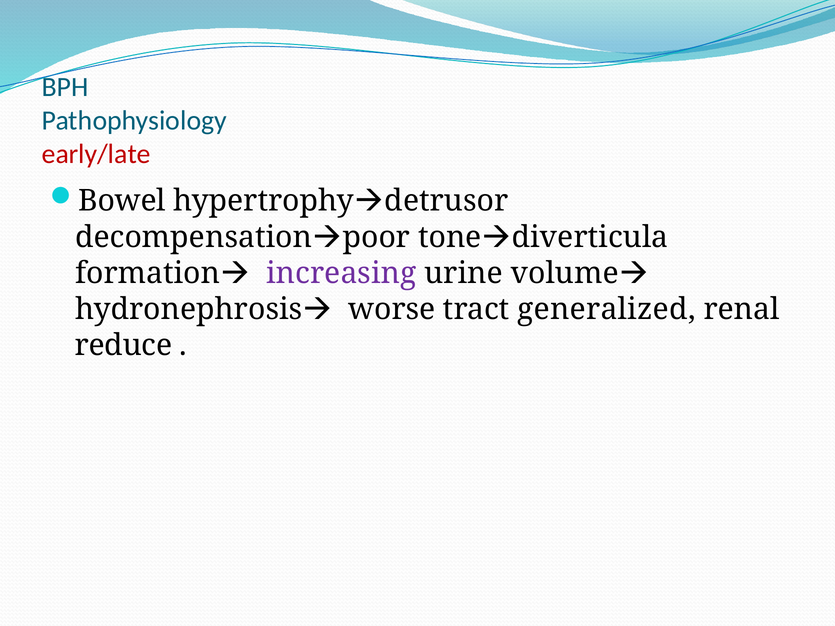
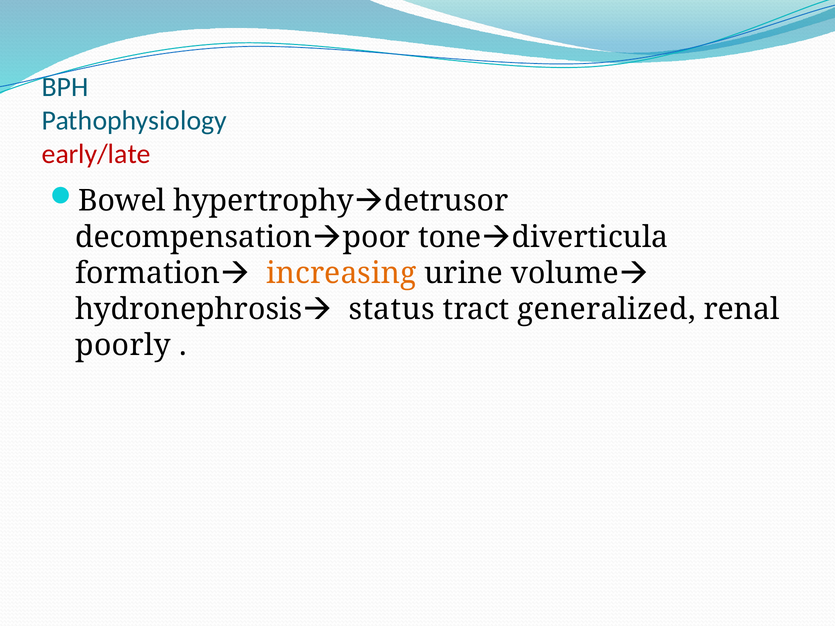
increasing colour: purple -> orange (341, 273)
worse: worse -> status (392, 310)
reduce: reduce -> poorly (123, 346)
